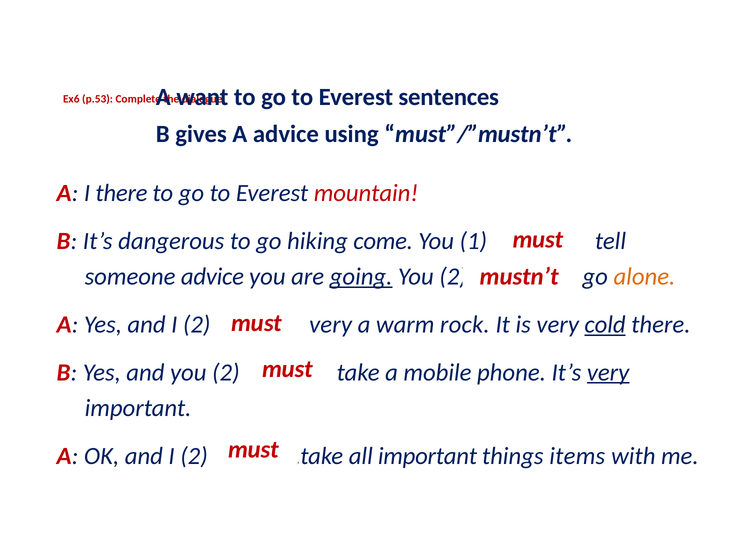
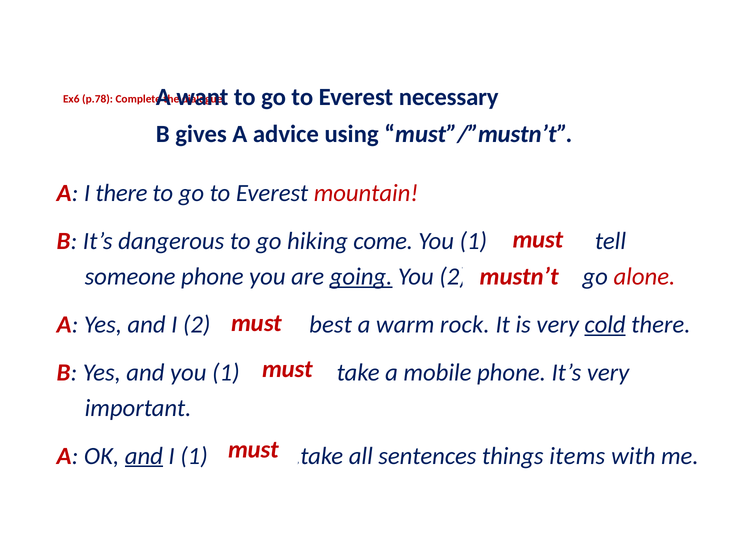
sentences: sentences -> necessary (449, 97)
p.53: p.53 -> p.78 (98, 99)
someone advice: advice -> phone (212, 277)
alone colour: orange -> red (644, 277)
very: very -> best (331, 325)
you 2: 2 -> 1 (226, 373)
very underline: present -> none (608, 373)
and underline: none -> present (144, 456)
I 2: 2 -> 1 (194, 456)
all important: important -> sentences (427, 456)
